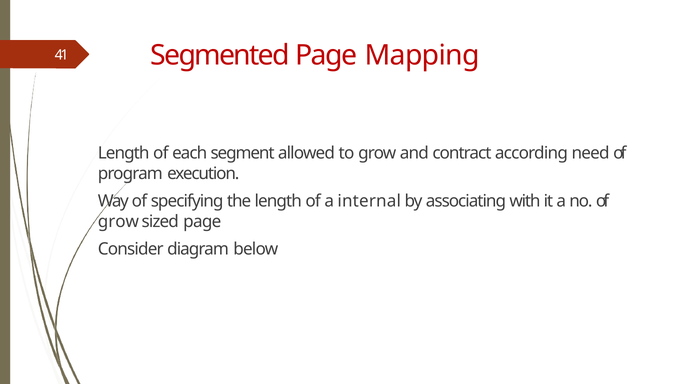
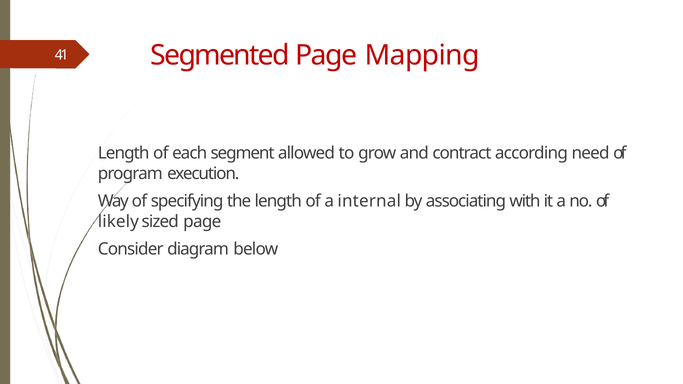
grow: grow -> likely (118, 222)
